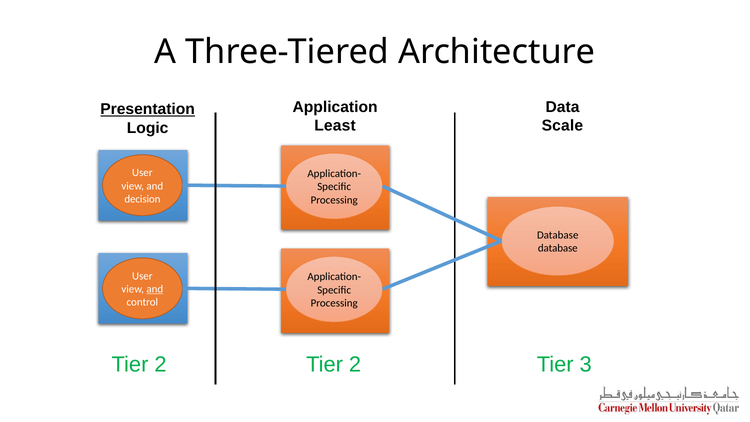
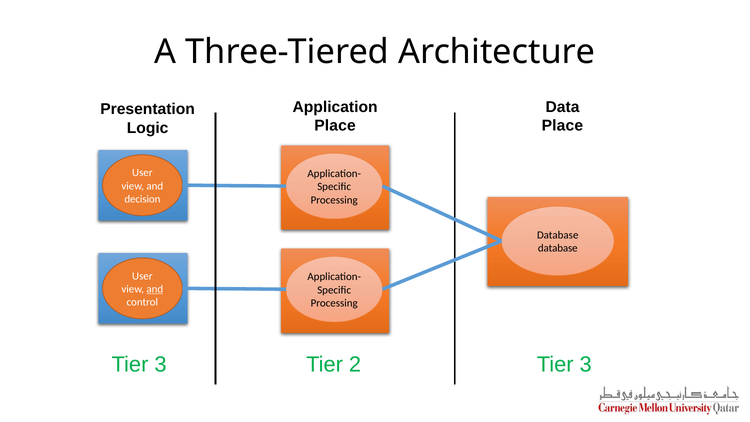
Presentation underline: present -> none (148, 109)
Least: Least -> Place (335, 126)
Scale: Scale -> Place (562, 126)
2: 2 -> 3 (160, 364)
